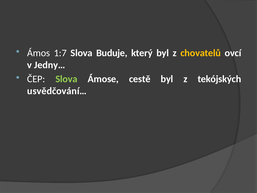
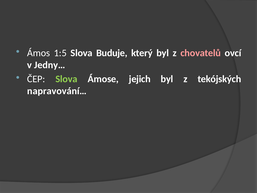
1:7: 1:7 -> 1:5 (60, 53)
chovatelů colour: yellow -> pink (201, 53)
cestě: cestě -> jejich (140, 79)
usvědčování…: usvědčování… -> napravování… (57, 91)
